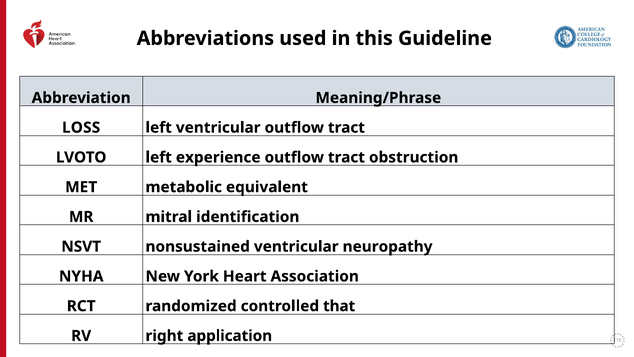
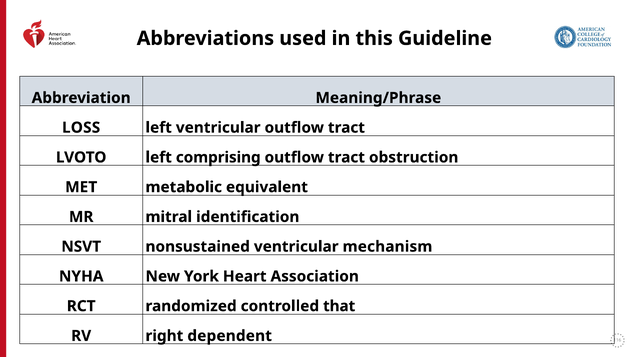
experience: experience -> comprising (218, 157)
neuropathy: neuropathy -> mechanism (387, 246)
application: application -> dependent (230, 336)
